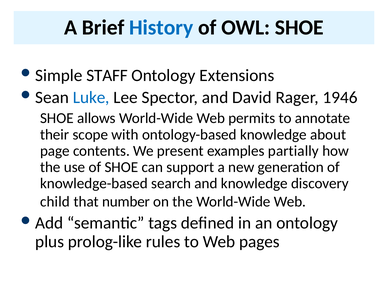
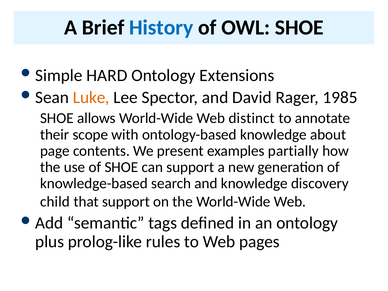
STAFF: STAFF -> HARD (107, 76)
Luke colour: blue -> orange (91, 97)
1946: 1946 -> 1985 (340, 97)
permits: permits -> distinct (252, 118)
that number: number -> support (126, 202)
